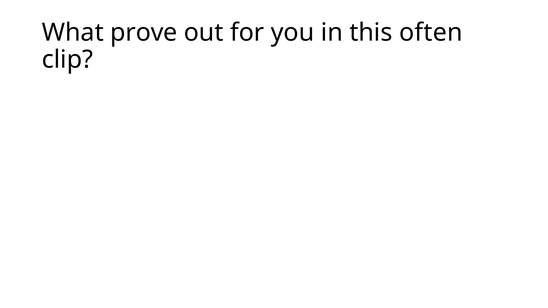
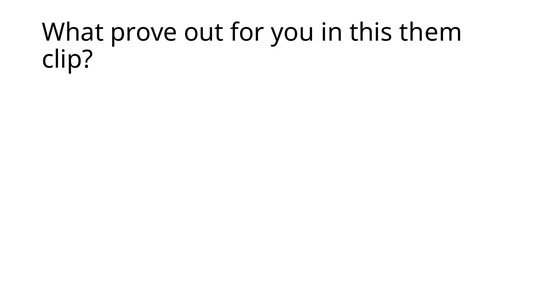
often: often -> them (431, 32)
